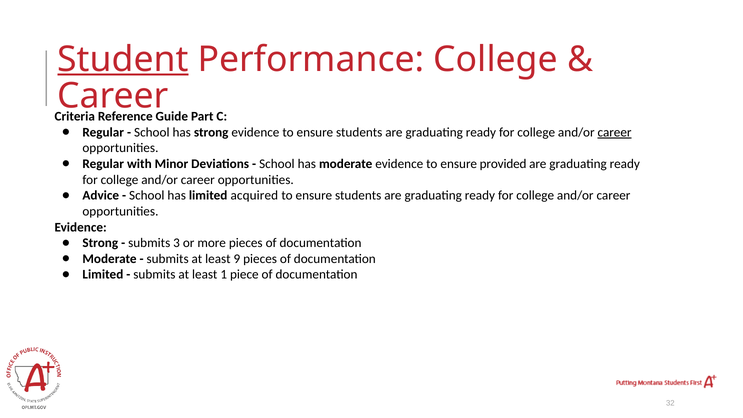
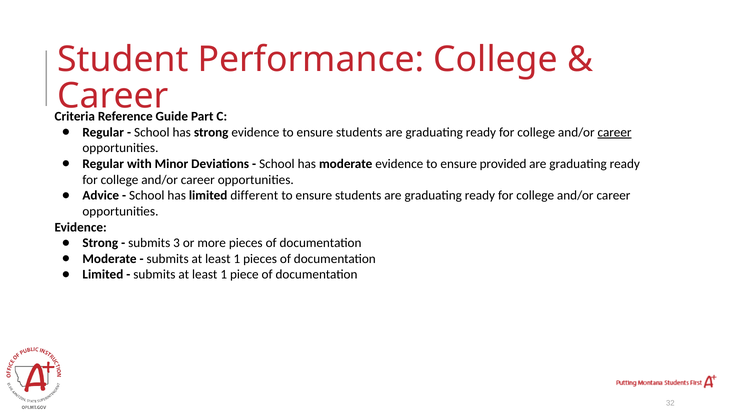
Student underline: present -> none (123, 59)
acquired: acquired -> different (254, 196)
9: 9 -> 1 (237, 259)
